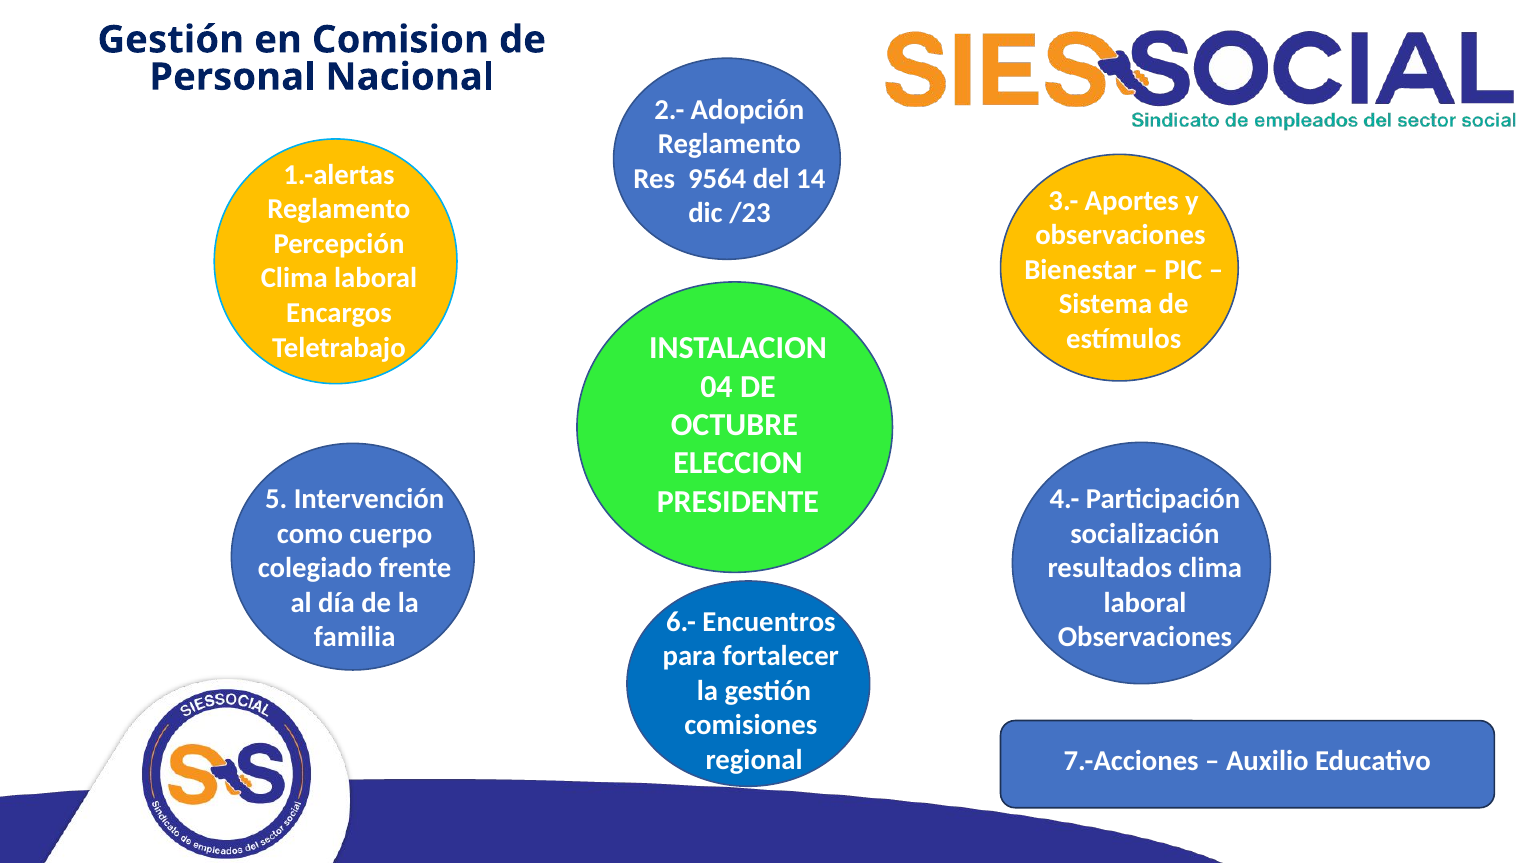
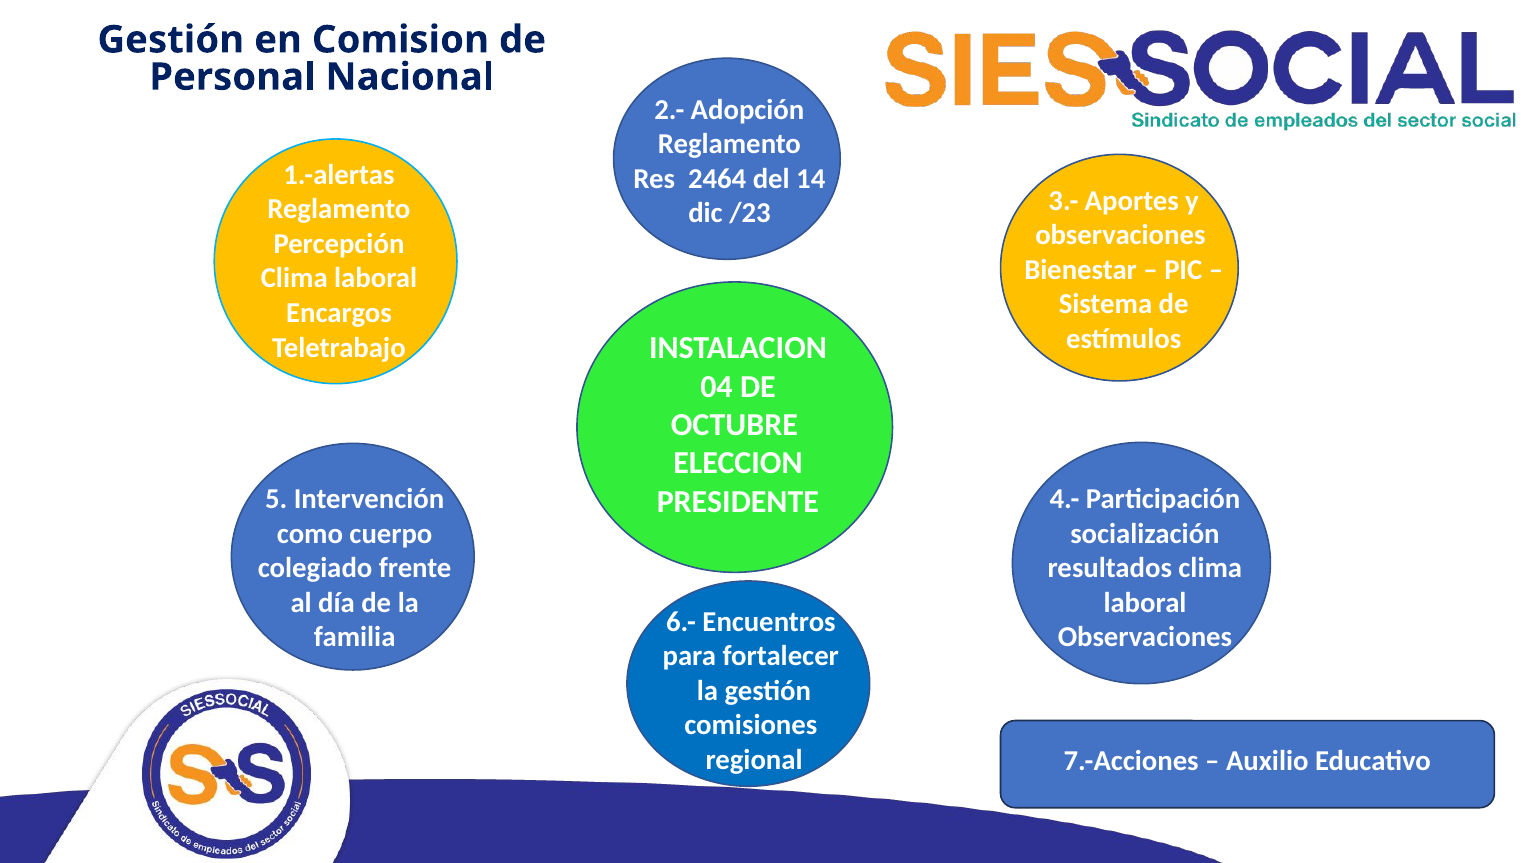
9564: 9564 -> 2464 (717, 179)
